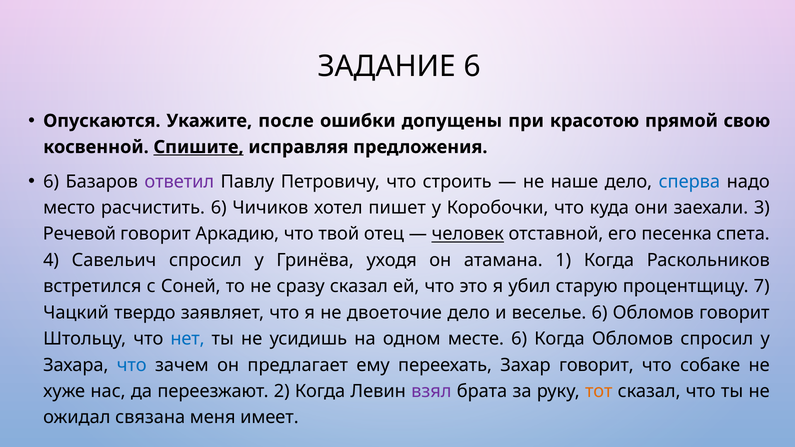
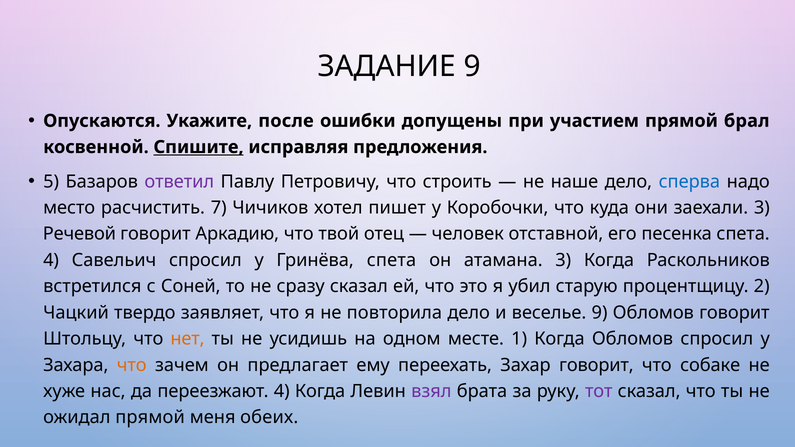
ЗАДАНИЕ 6: 6 -> 9 (472, 67)
красотою: красотою -> участием (594, 121)
свою: свою -> брал (747, 121)
6: 6 -> 5 (51, 182)
расчистить 6: 6 -> 7 (219, 208)
человек underline: present -> none (468, 234)
Гринёва уходя: уходя -> спета (392, 260)
атамана 1: 1 -> 3 (563, 260)
7: 7 -> 2 (762, 287)
двоеточие: двоеточие -> повторила (394, 313)
веселье 6: 6 -> 9 (600, 313)
нет colour: blue -> orange (187, 339)
месте 6: 6 -> 1 (519, 339)
что colour: blue -> orange (132, 365)
переезжают 2: 2 -> 4 (282, 391)
тот colour: orange -> purple (599, 391)
ожидал связана: связана -> прямой (150, 418)
имеет: имеет -> обеих (269, 418)
